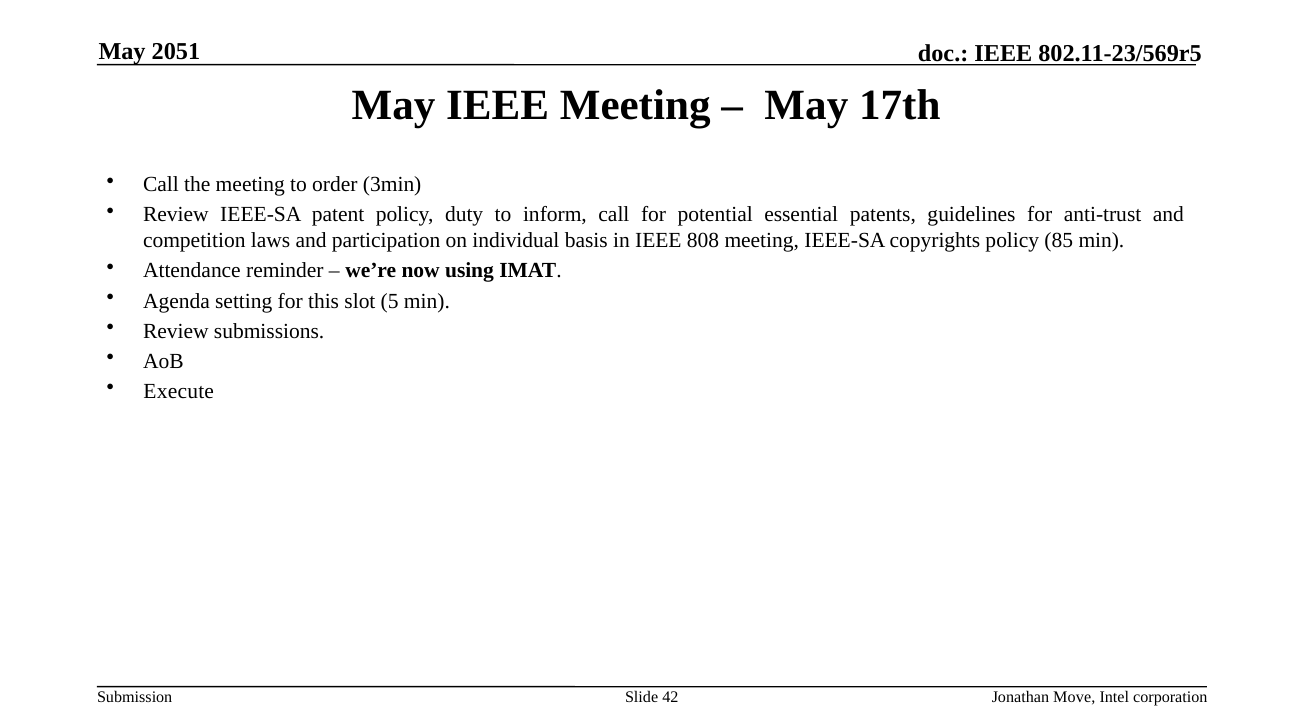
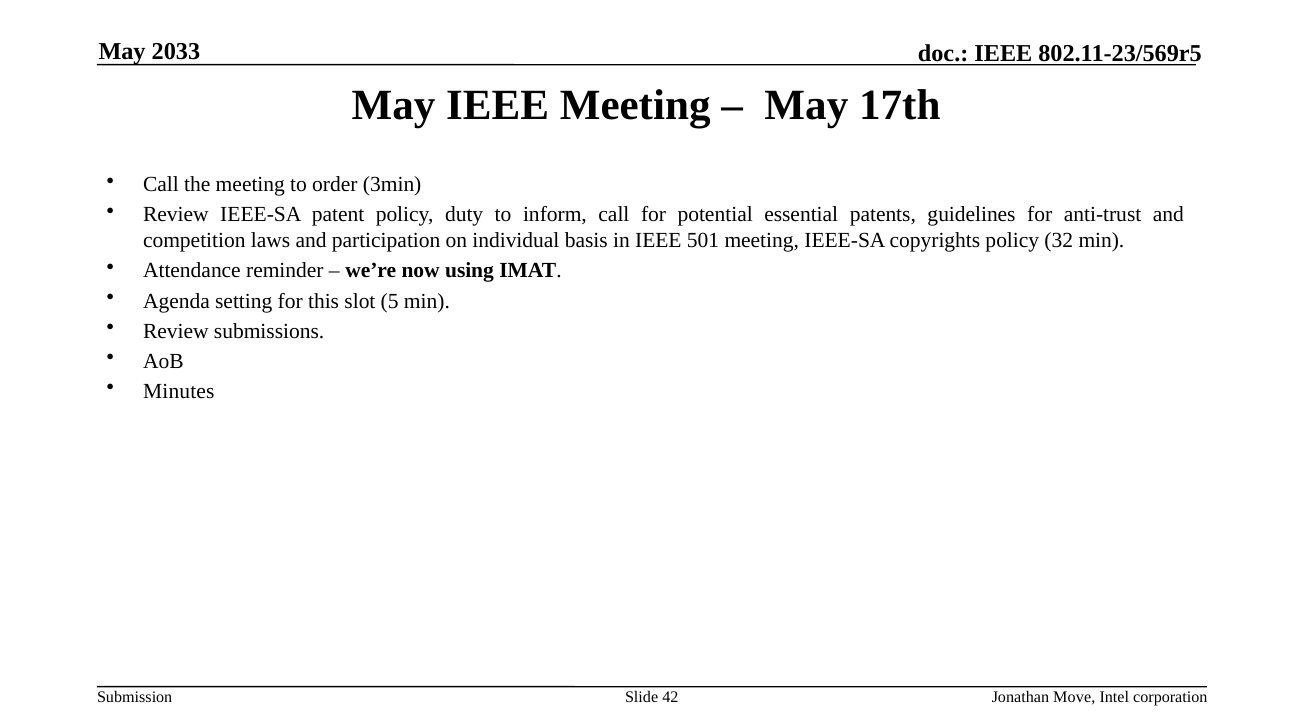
2051: 2051 -> 2033 (176, 51)
808: 808 -> 501 (703, 241)
85: 85 -> 32 (1059, 241)
Execute: Execute -> Minutes (179, 392)
